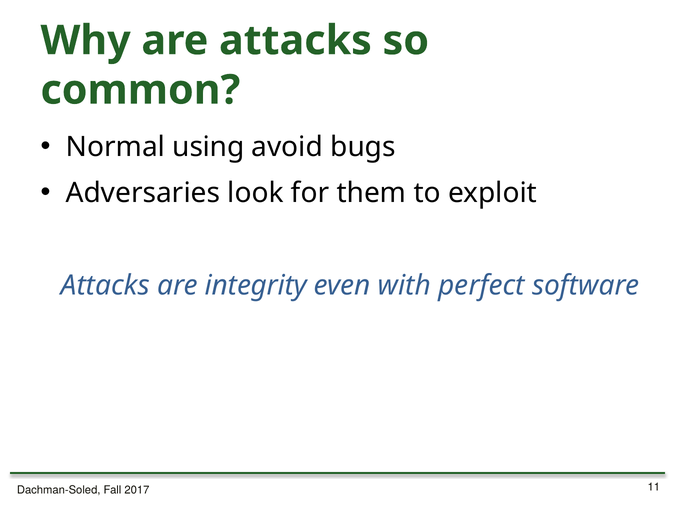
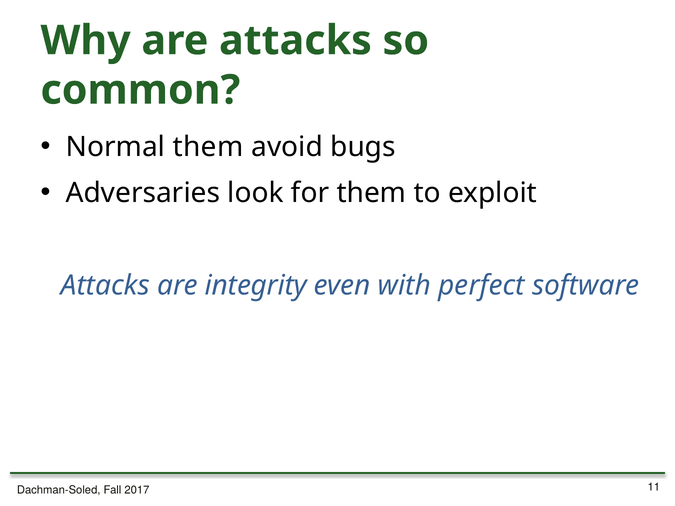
Normal using: using -> them (208, 147)
